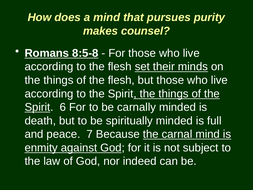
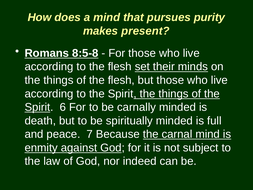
counsel: counsel -> present (145, 31)
